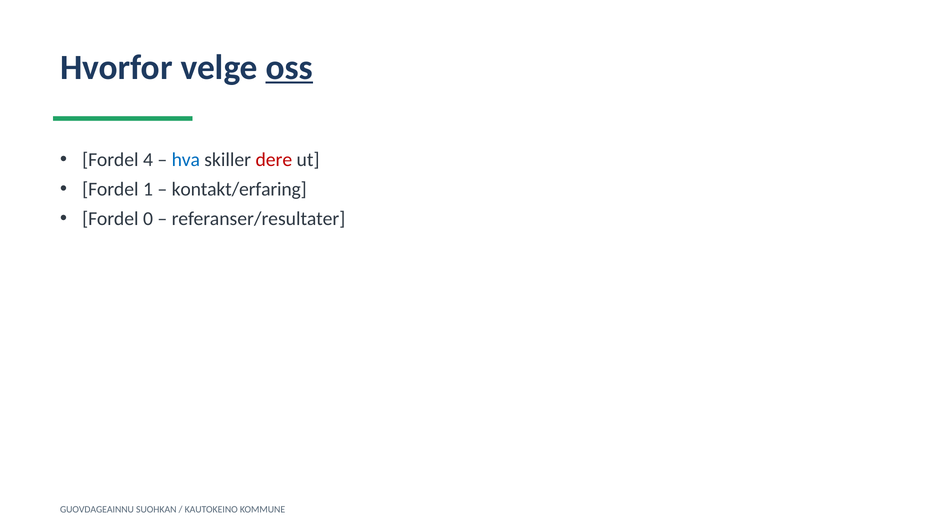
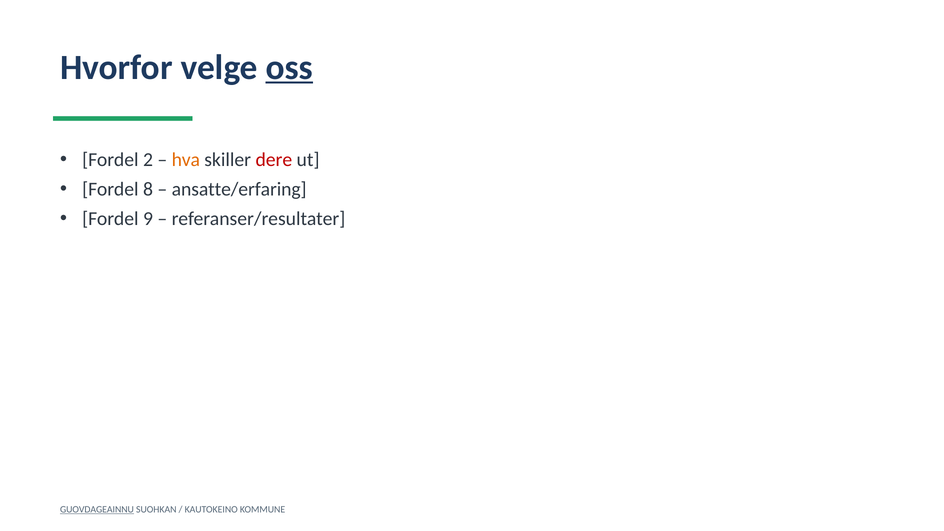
4: 4 -> 2 (148, 160)
hva colour: blue -> orange (186, 160)
1: 1 -> 8 (148, 189)
kontakt/erfaring: kontakt/erfaring -> ansatte/erfaring (239, 189)
0: 0 -> 9 (148, 219)
GUOVDAGEAINNU underline: none -> present (97, 509)
